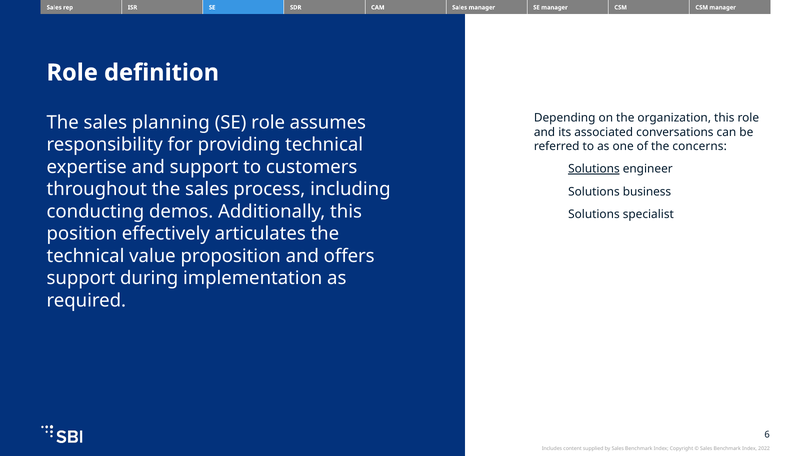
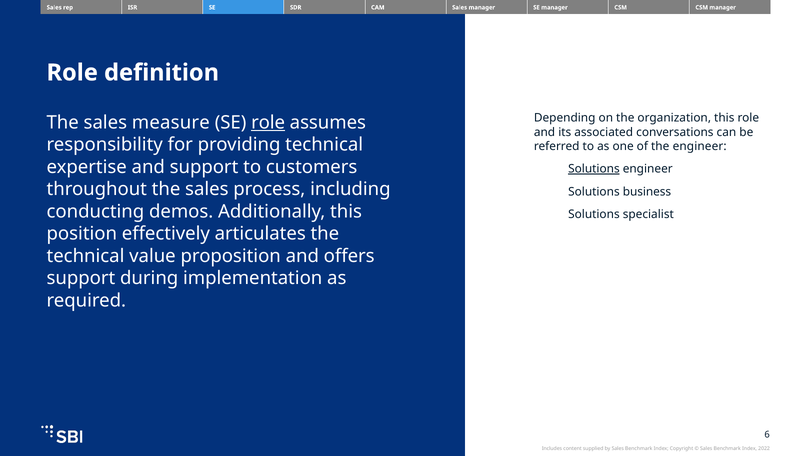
planning: planning -> measure (171, 122)
role underline: none -> present (268, 122)
the concerns: concerns -> engineer (700, 146)
